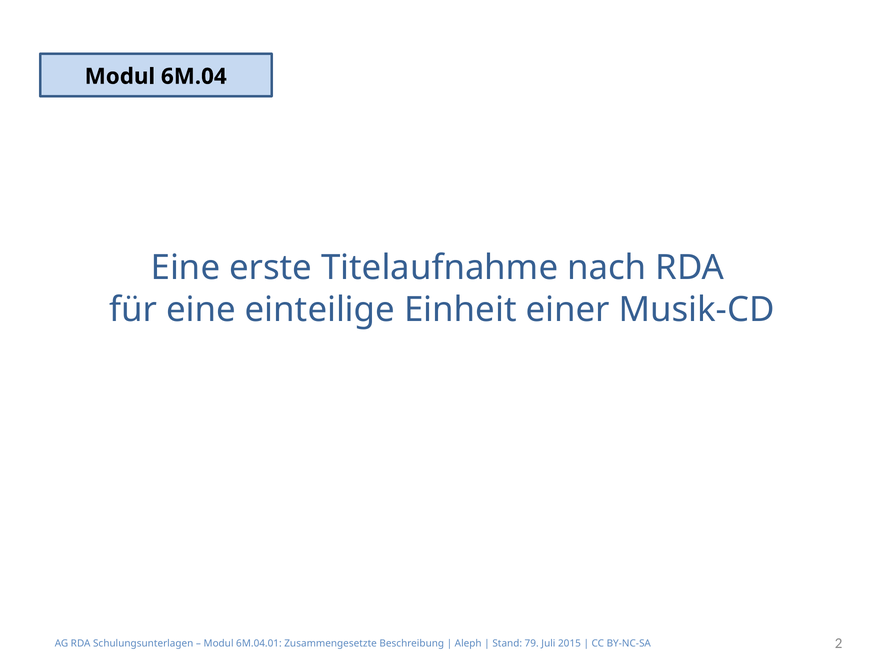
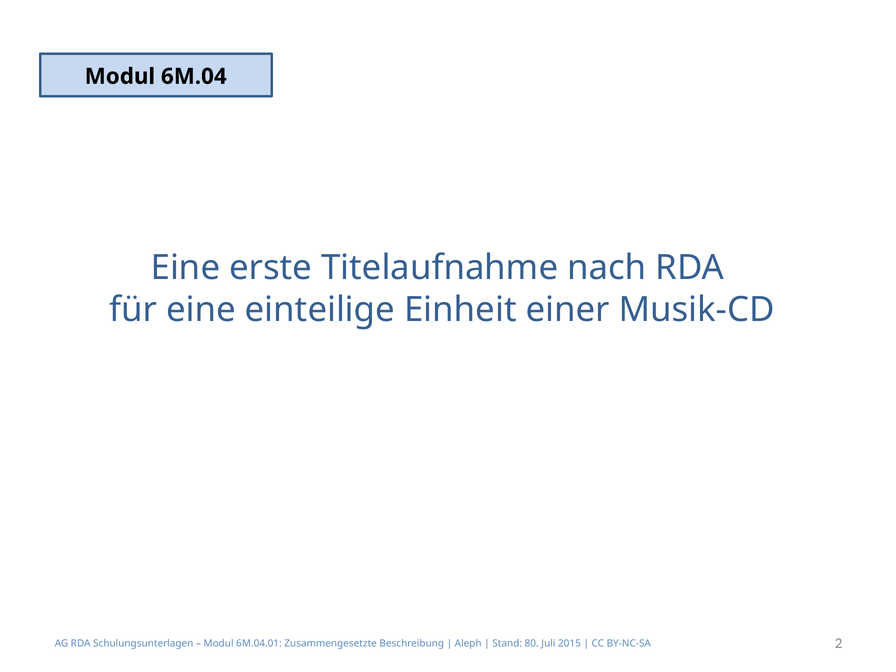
79: 79 -> 80 (532, 643)
